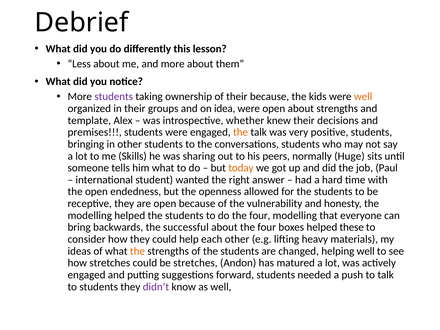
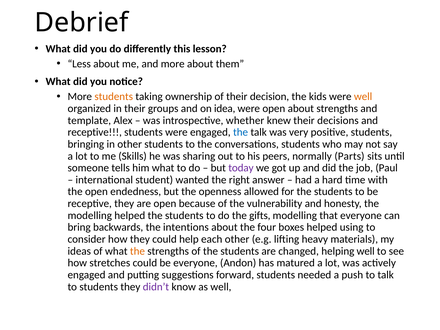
students colour: purple -> orange (114, 97)
their because: because -> decision (270, 97)
premises: premises -> receptive (95, 132)
the colour: orange -> blue (241, 132)
Huge: Huge -> Parts (349, 156)
today colour: orange -> purple (241, 168)
do the four: four -> gifts (260, 215)
successful: successful -> intentions (186, 227)
these: these -> using (352, 227)
be stretches: stretches -> everyone (195, 263)
